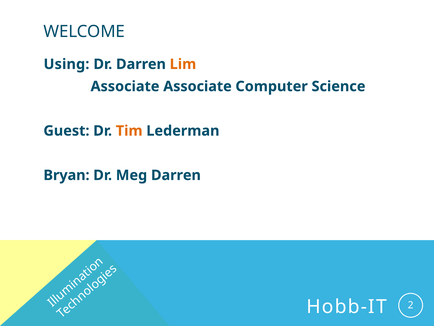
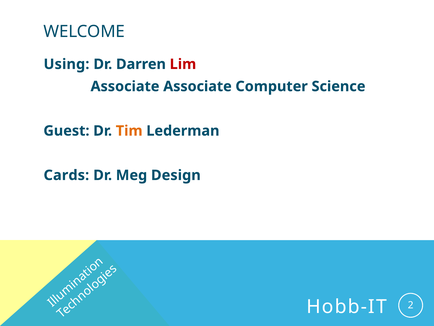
Lim colour: orange -> red (183, 64)
Bryan: Bryan -> Cards (66, 175)
Meg Darren: Darren -> Design (176, 175)
